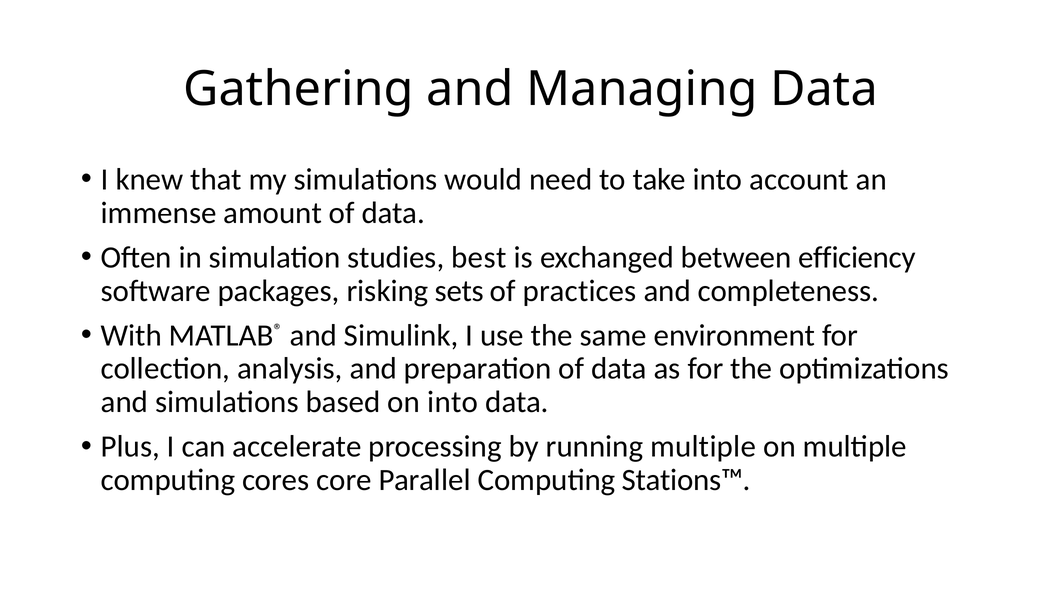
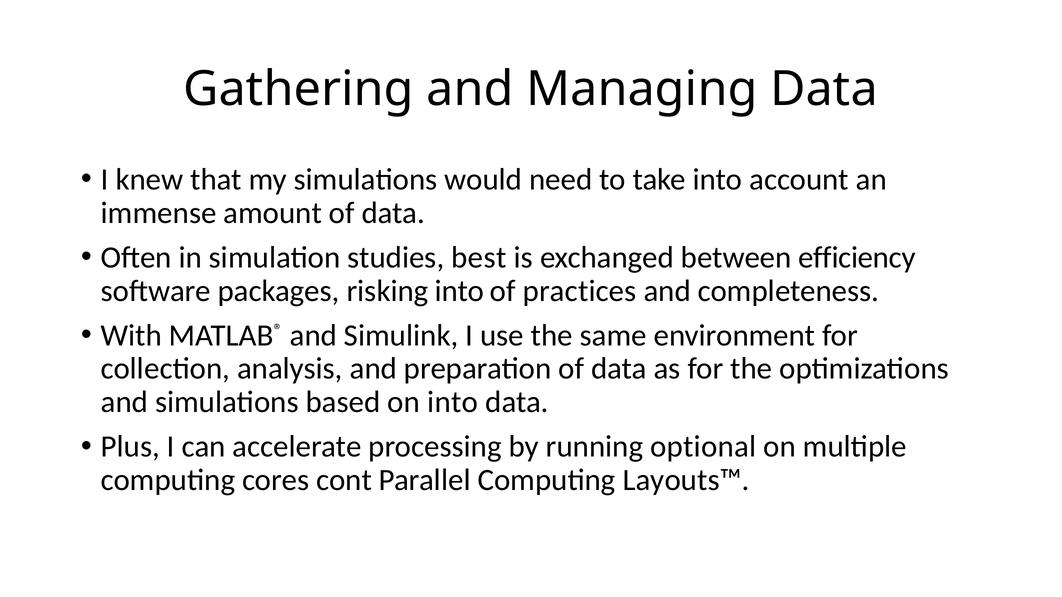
risking sets: sets -> into (459, 291)
running multiple: multiple -> optional (703, 447)
core: core -> cont (344, 480)
Stations™: Stations™ -> Layouts™ (686, 480)
